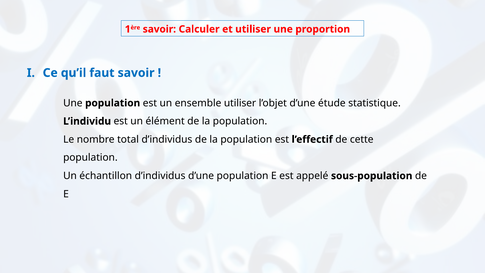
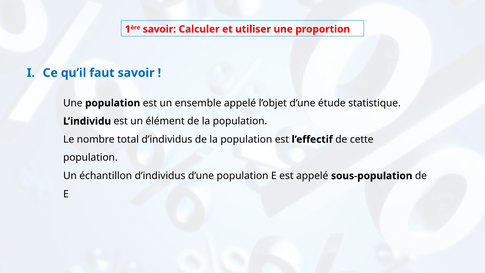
ensemble utiliser: utiliser -> appelé (240, 103)
